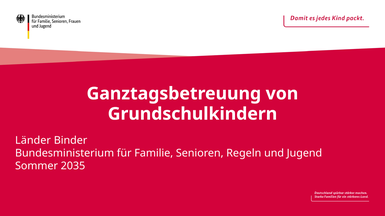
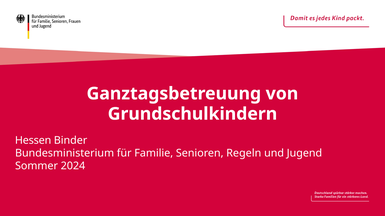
Länder: Länder -> Hessen (33, 141)
2035: 2035 -> 2024 (73, 166)
